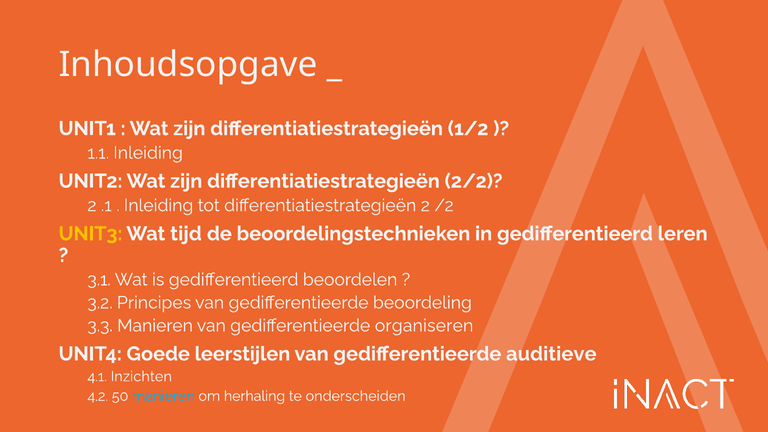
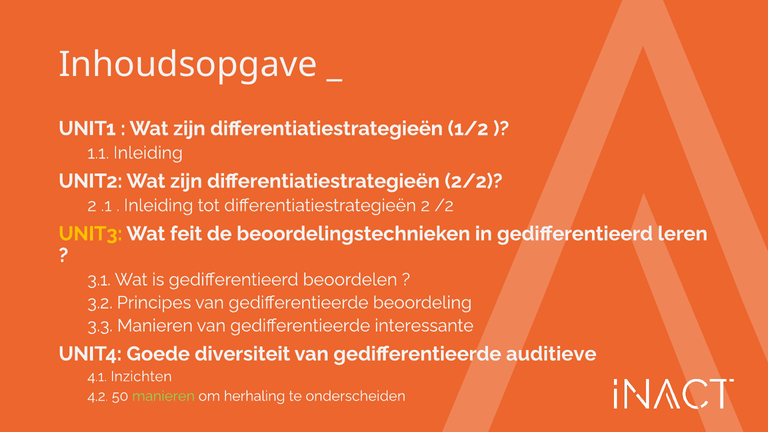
tijd: tijd -> feit (186, 234)
organiseren: organiseren -> interessante (424, 326)
leerstijlen: leerstijlen -> diversiteit (242, 354)
manieren colour: light blue -> light green (163, 396)
